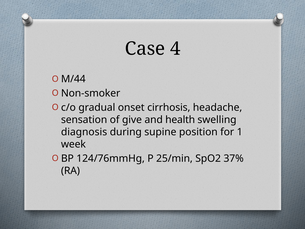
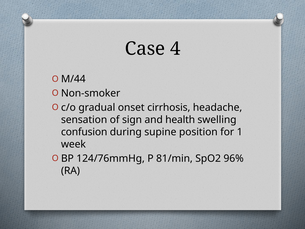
give: give -> sign (132, 120)
diagnosis: diagnosis -> confusion (84, 132)
25/min: 25/min -> 81/min (174, 158)
37%: 37% -> 96% (234, 158)
